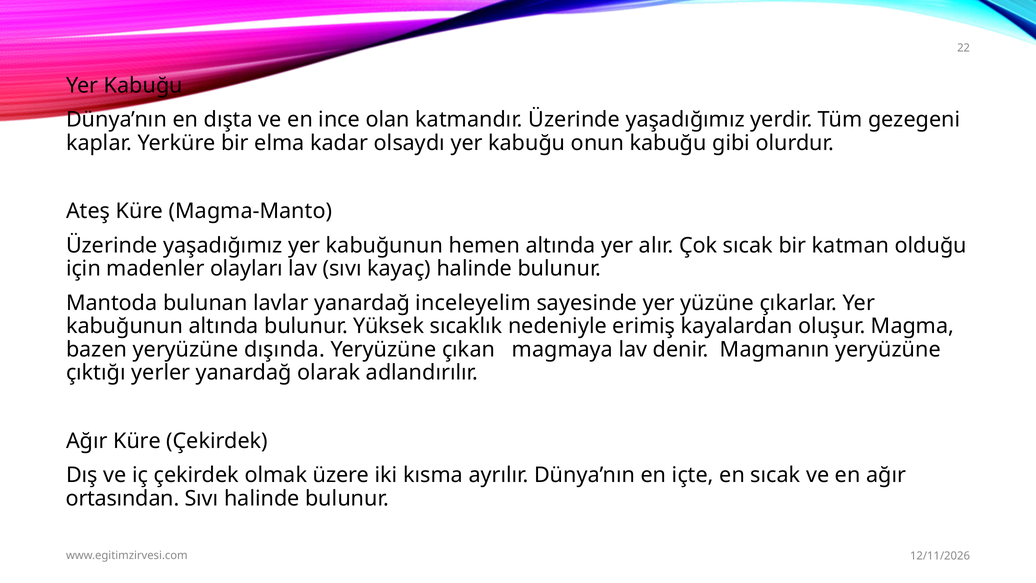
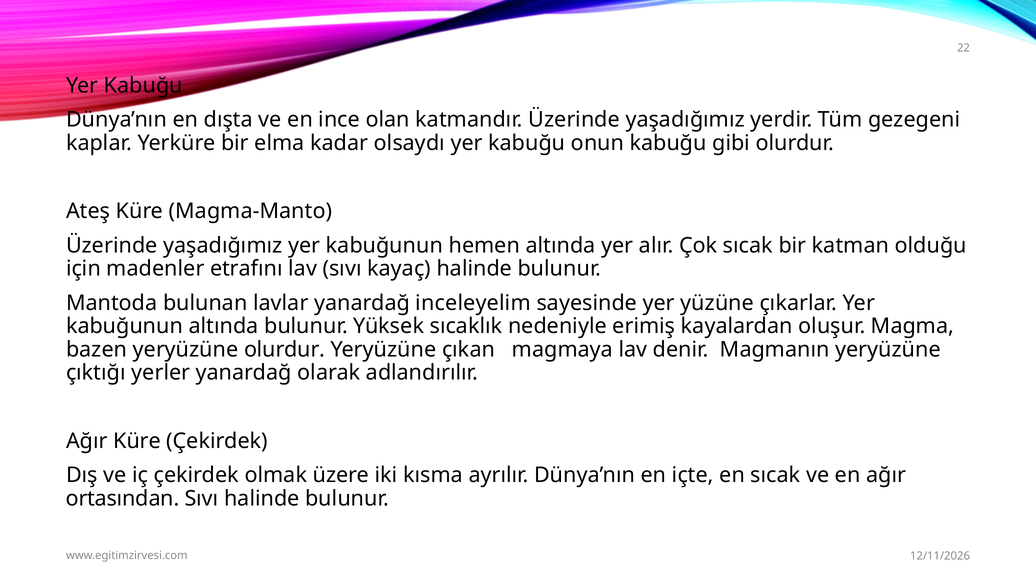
olayları: olayları -> etrafını (246, 269)
yeryüzüne dışında: dışında -> olurdur (285, 349)
